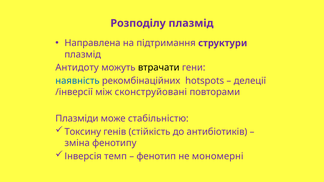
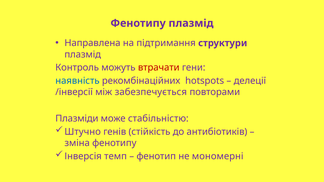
Розподілу: Розподілу -> Фенотипу (138, 23)
Антидоту: Антидоту -> Контроль (77, 68)
втрачати colour: black -> red (159, 68)
сконструйовані: сконструйовані -> забезпечується (151, 92)
Токсину: Токсину -> Штучно (83, 132)
